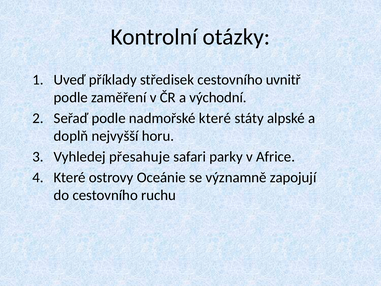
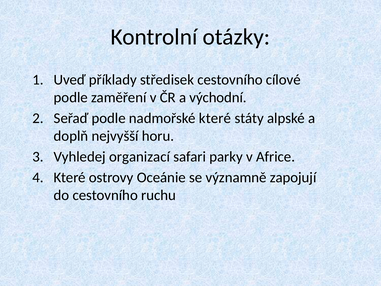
uvnitř: uvnitř -> cílové (283, 80)
přesahuje: přesahuje -> organizací (140, 157)
